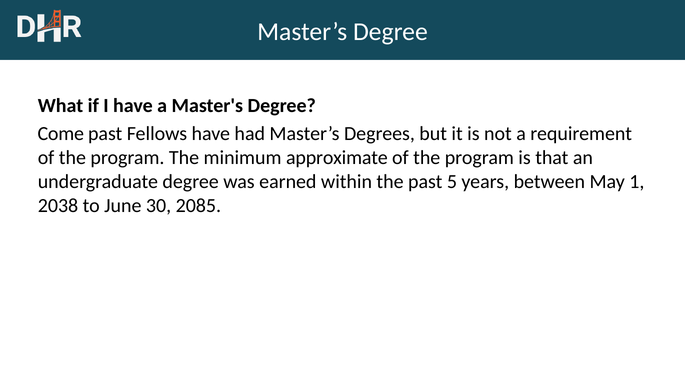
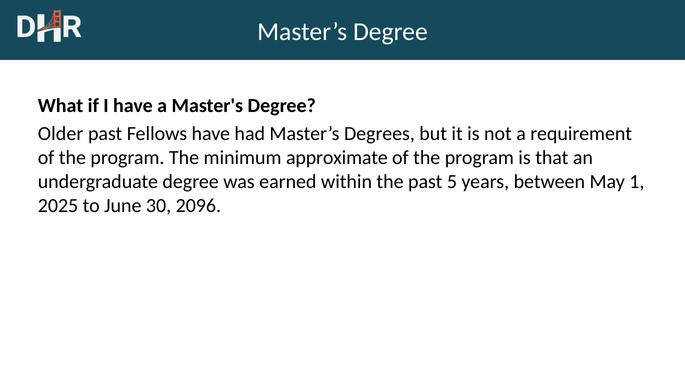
Come: Come -> Older (61, 134)
2038: 2038 -> 2025 (58, 206)
2085: 2085 -> 2096 (198, 206)
